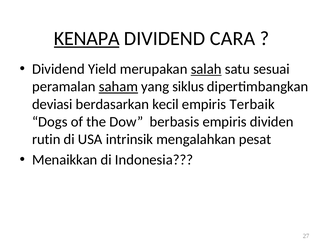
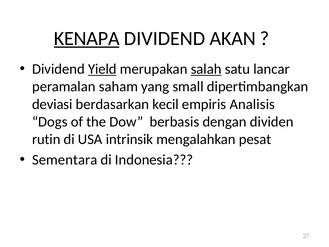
CARA: CARA -> AKAN (233, 38)
Yield underline: none -> present (102, 69)
sesuai: sesuai -> lancar (271, 69)
saham underline: present -> none (118, 87)
siklus: siklus -> small (188, 87)
Terbaik: Terbaik -> Analisis (252, 104)
berbasis empiris: empiris -> dengan (225, 122)
Menaikkan: Menaikkan -> Sementara (65, 160)
